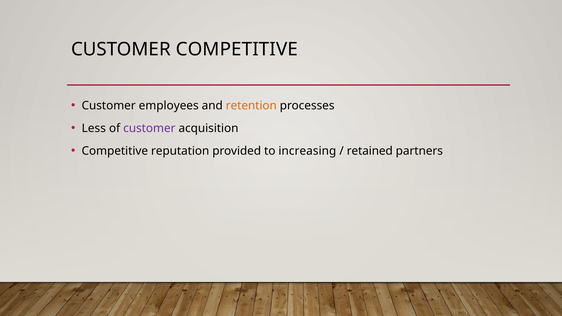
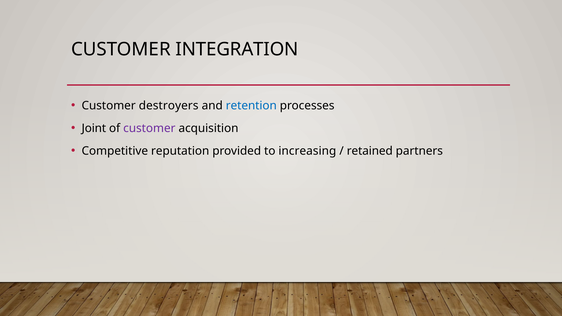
CUSTOMER COMPETITIVE: COMPETITIVE -> INTEGRATION (237, 49)
employees: employees -> destroyers (169, 106)
retention colour: orange -> blue (251, 106)
Less: Less -> Joint (94, 128)
